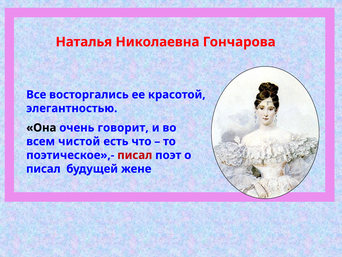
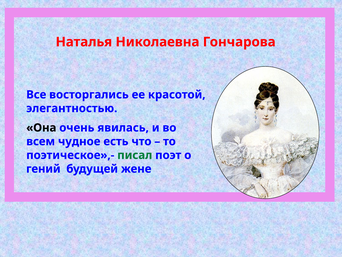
говорит: говорит -> явилась (123, 128)
чистой: чистой -> чудное (79, 141)
писал colour: red -> green (135, 155)
писал: писал -> гений (43, 169)
